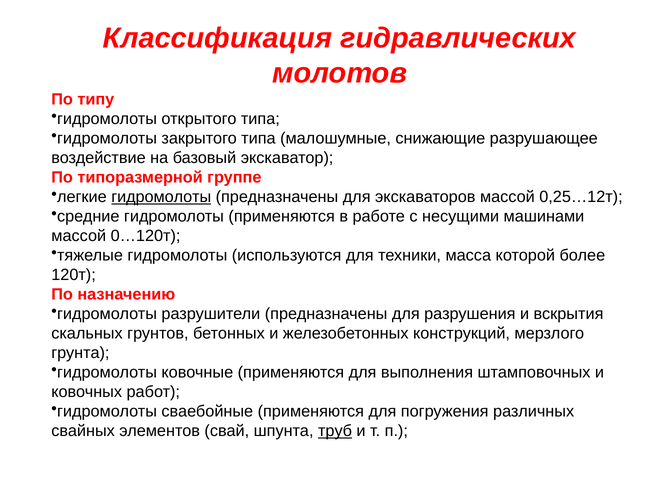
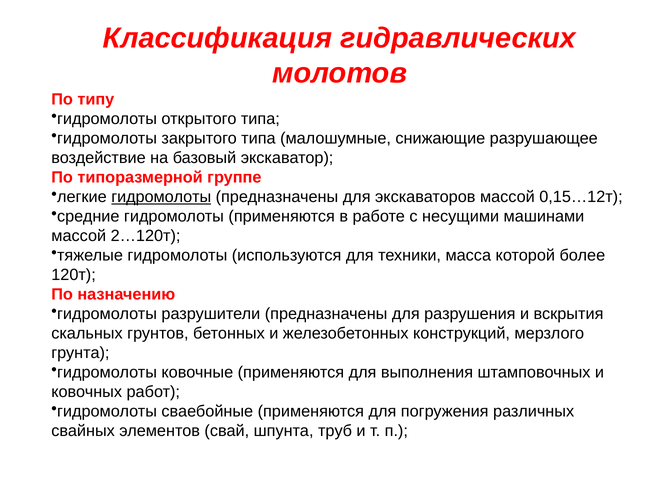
0,25…12т: 0,25…12т -> 0,15…12т (581, 197)
0…120т: 0…120т -> 2…120т (146, 236)
труб underline: present -> none (335, 431)
